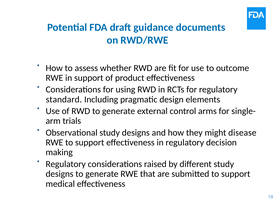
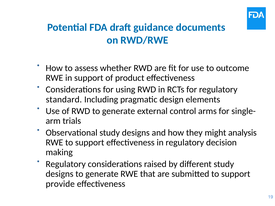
disease: disease -> analysis (242, 133)
medical: medical -> provide (60, 184)
